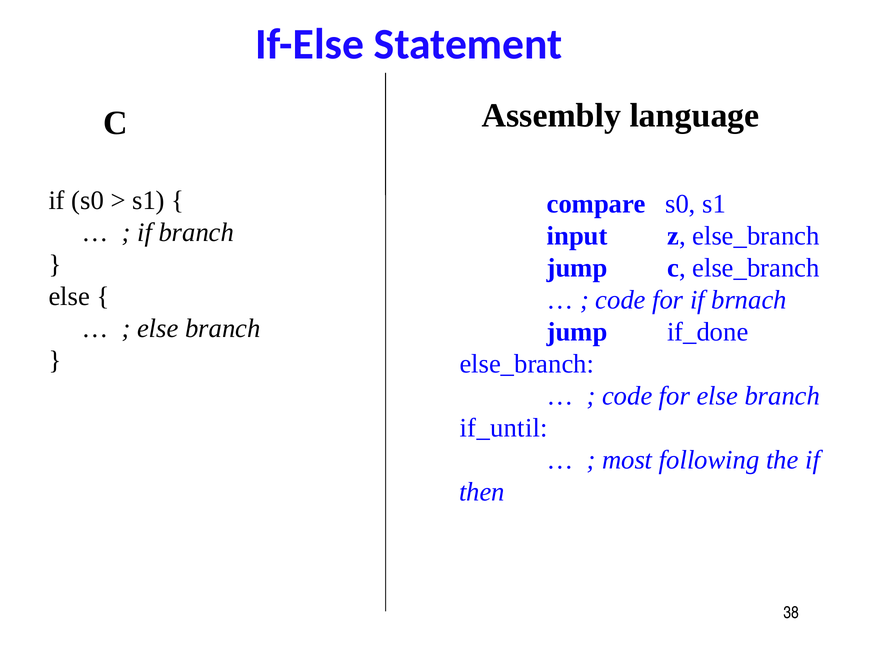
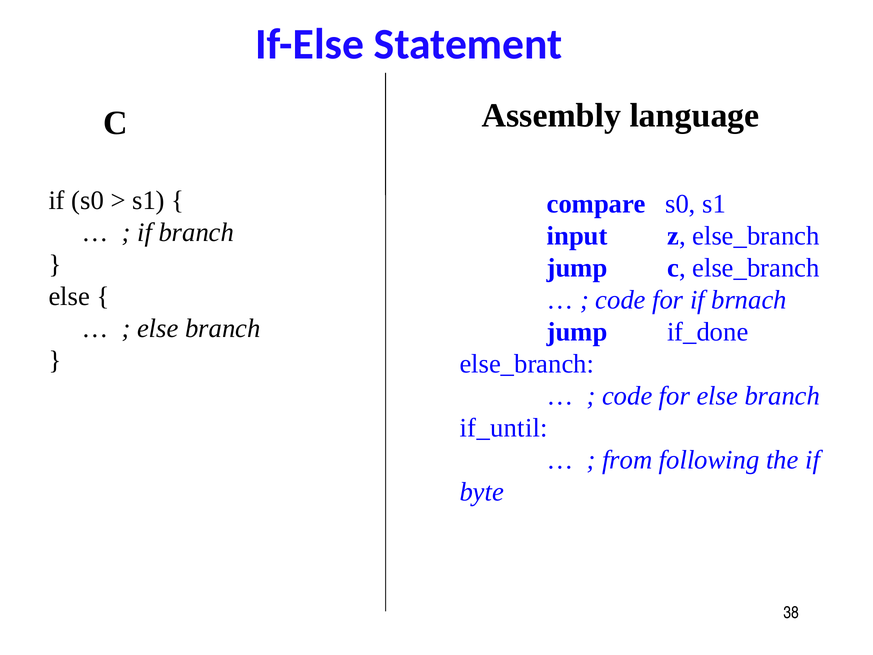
most: most -> from (627, 460)
then: then -> byte (482, 492)
